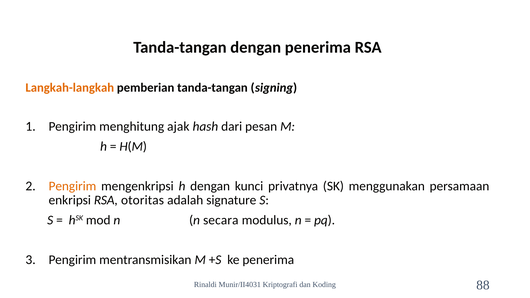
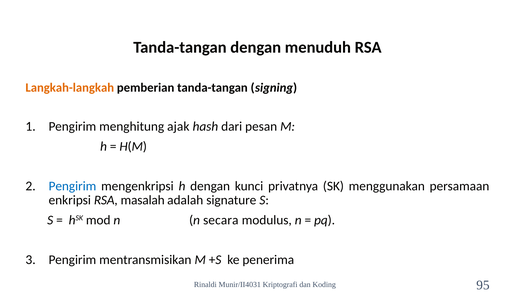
dengan penerima: penerima -> menuduh (318, 47)
Pengirim colour: orange -> blue (72, 186)
otoritas: otoritas -> masalah (143, 200)
88: 88 -> 95 (483, 285)
